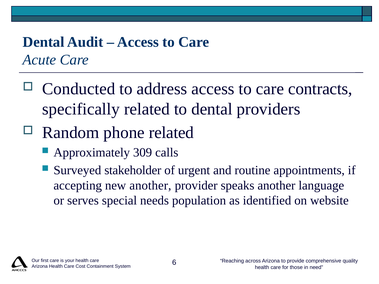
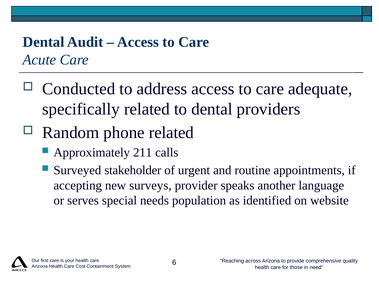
contracts: contracts -> adequate (320, 89)
309: 309 -> 211 (143, 153)
new another: another -> surveys (150, 186)
